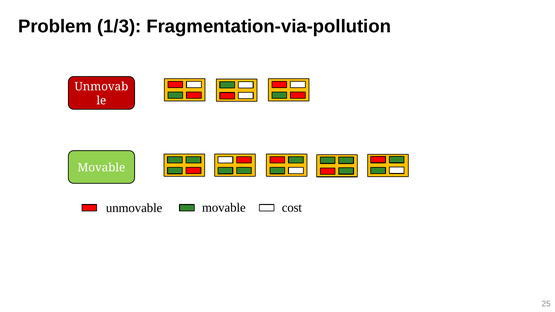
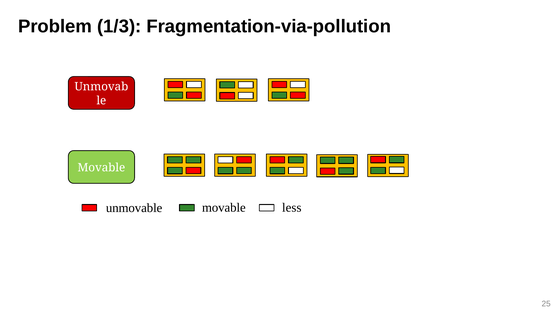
cost: cost -> less (292, 208)
